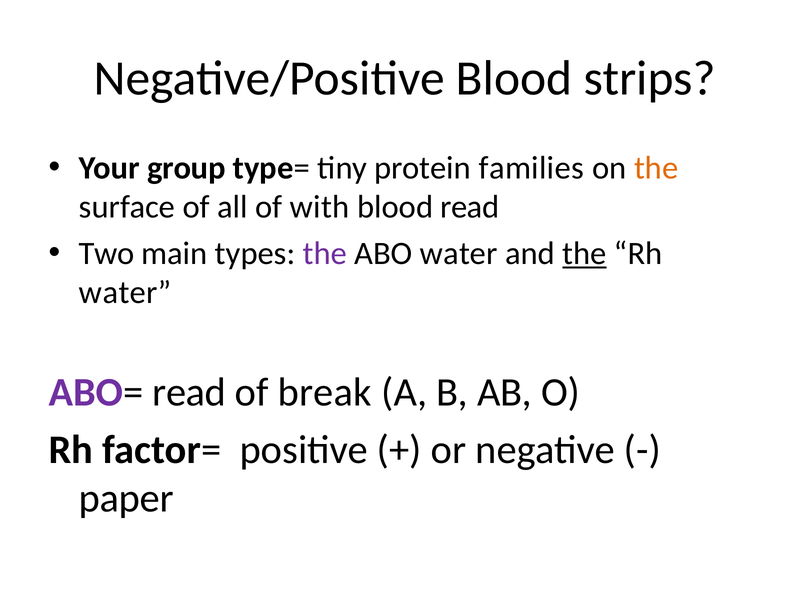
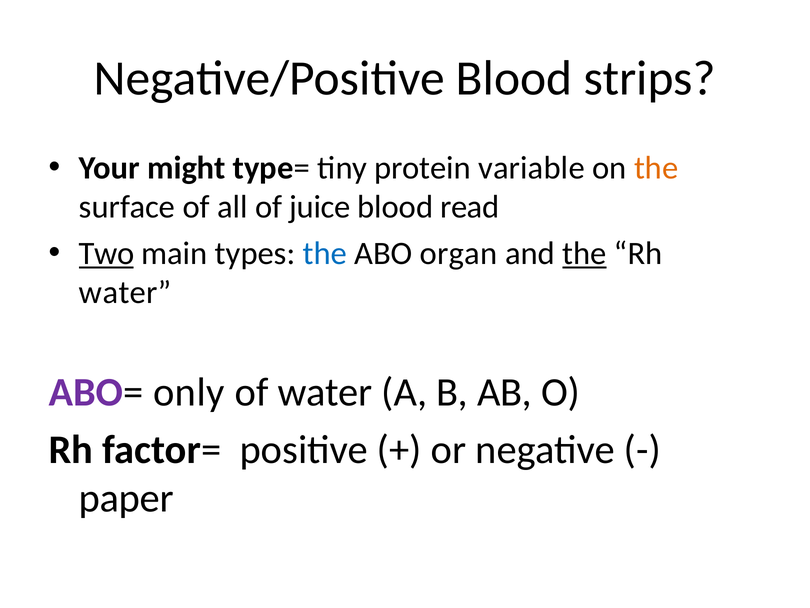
group: group -> might (186, 168)
families: families -> variable (532, 168)
with: with -> juice (320, 207)
Two underline: none -> present (107, 253)
the colour: purple -> blue (325, 253)
ABO water: water -> organ (459, 253)
ABO= read: read -> only (189, 392)
of break: break -> water (325, 392)
